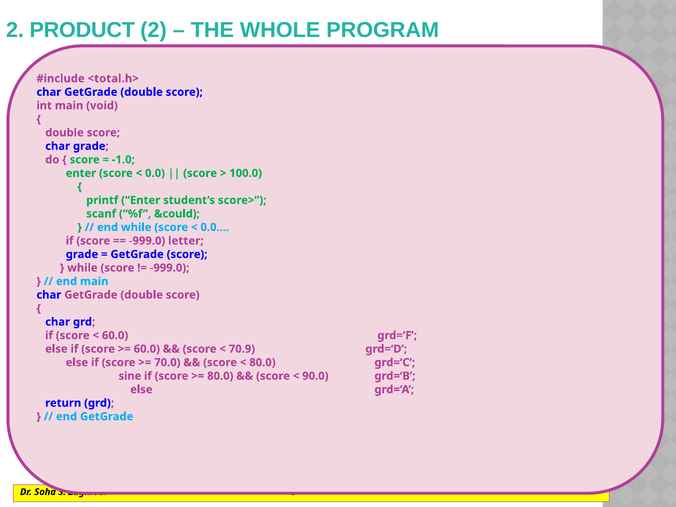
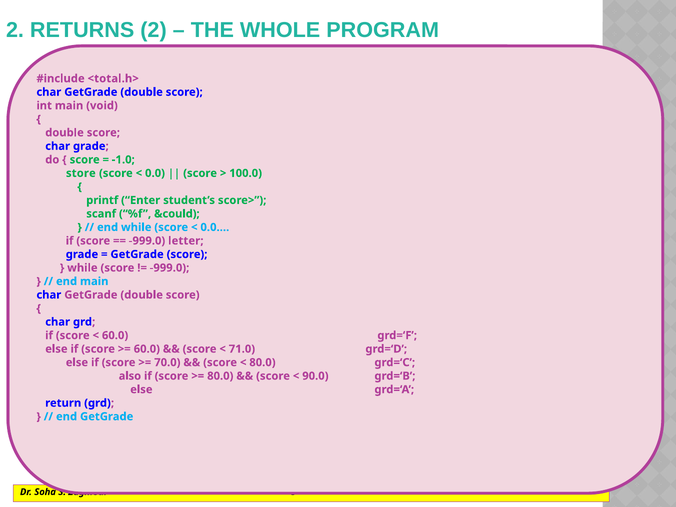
PRODUCT: PRODUCT -> RETURNS (82, 30)
enter: enter -> store (81, 173)
70.9: 70.9 -> 71.0 (242, 349)
sine: sine -> also (130, 376)
